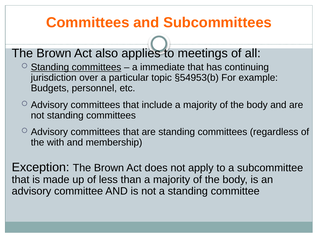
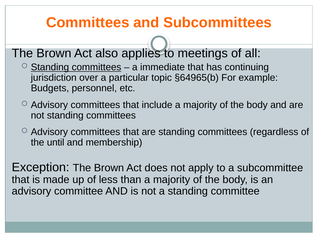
§54953(b: §54953(b -> §64965(b (197, 78)
with: with -> until (56, 143)
